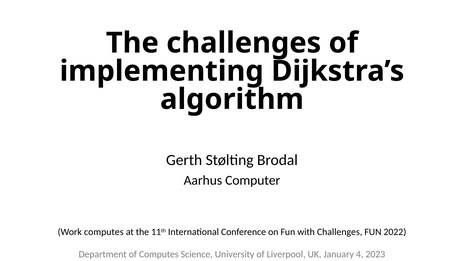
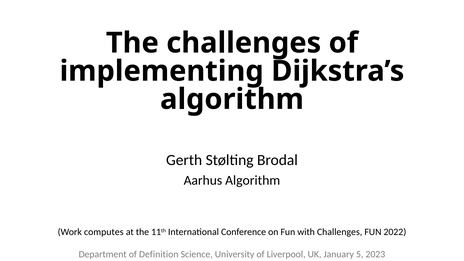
Aarhus Computer: Computer -> Algorithm (253, 180)
of Computes: Computes -> Definition (159, 254)
4: 4 -> 5 (360, 254)
